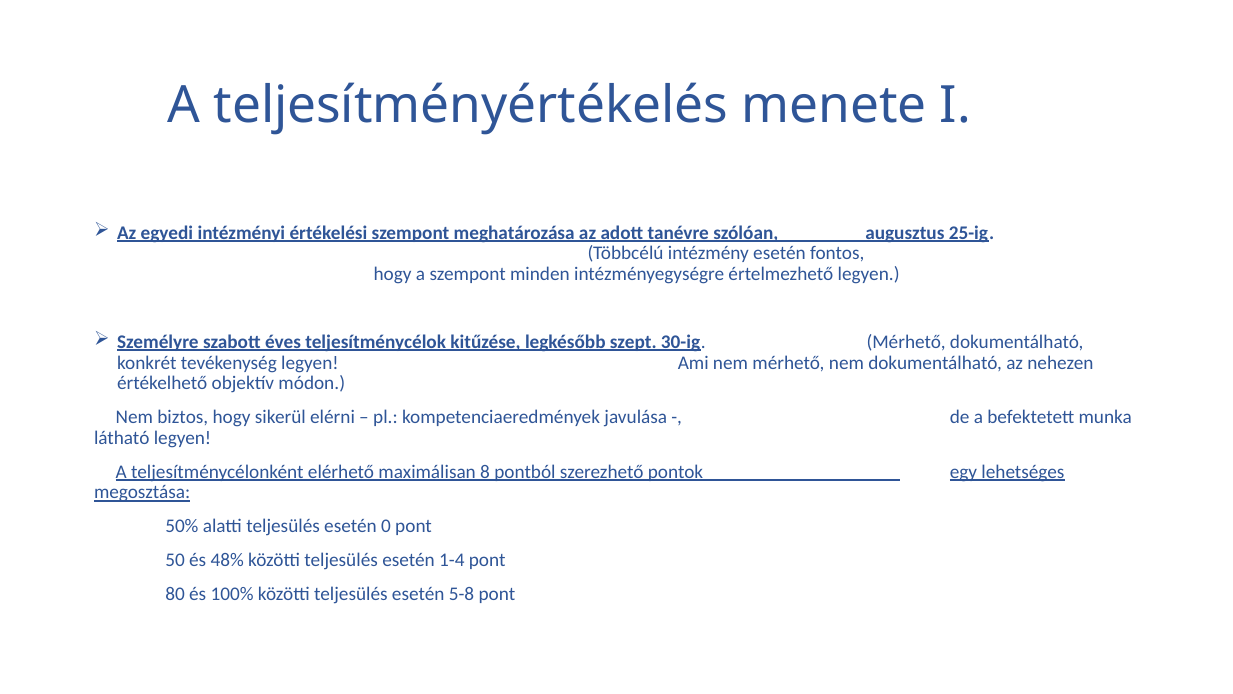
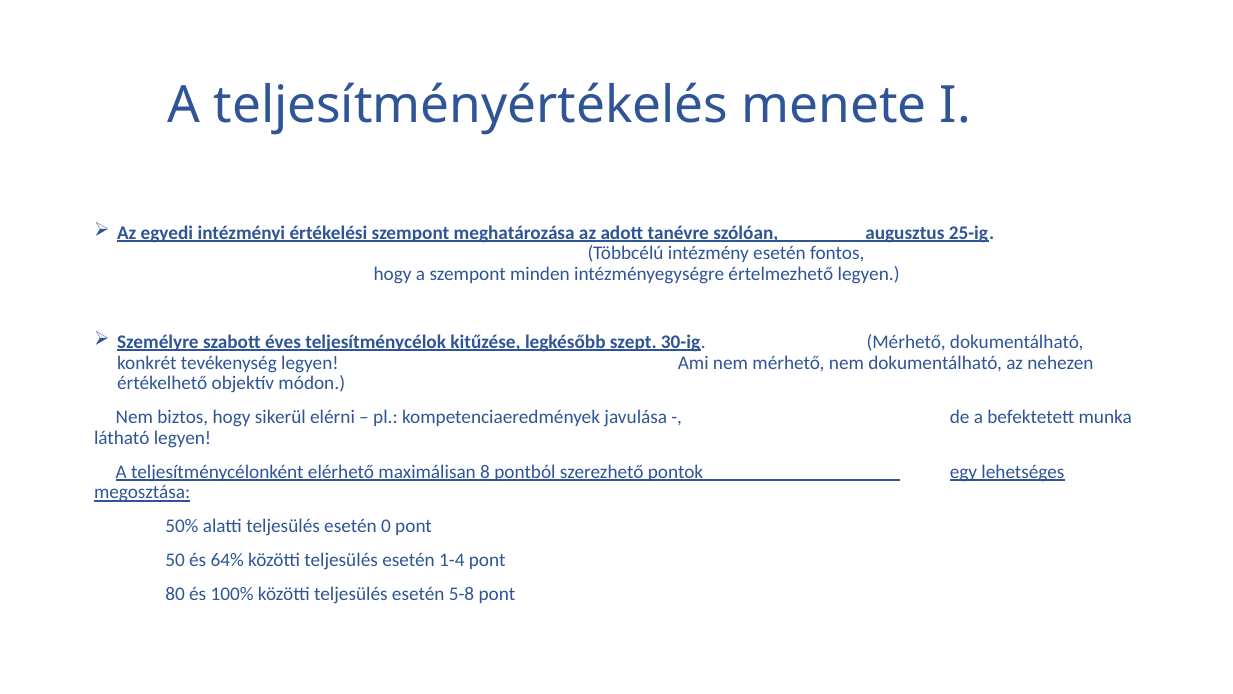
48%: 48% -> 64% (227, 560)
